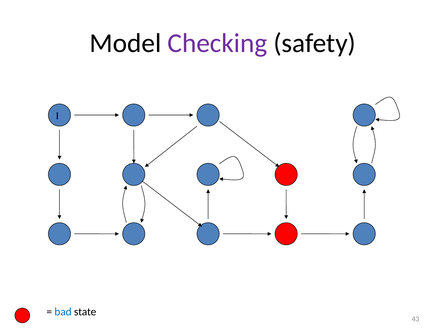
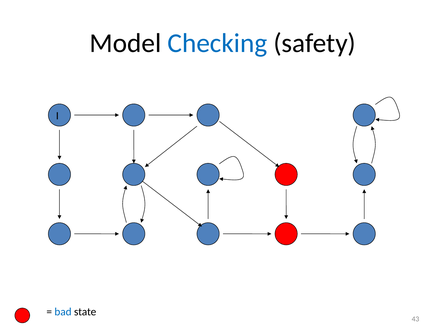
Checking colour: purple -> blue (217, 43)
